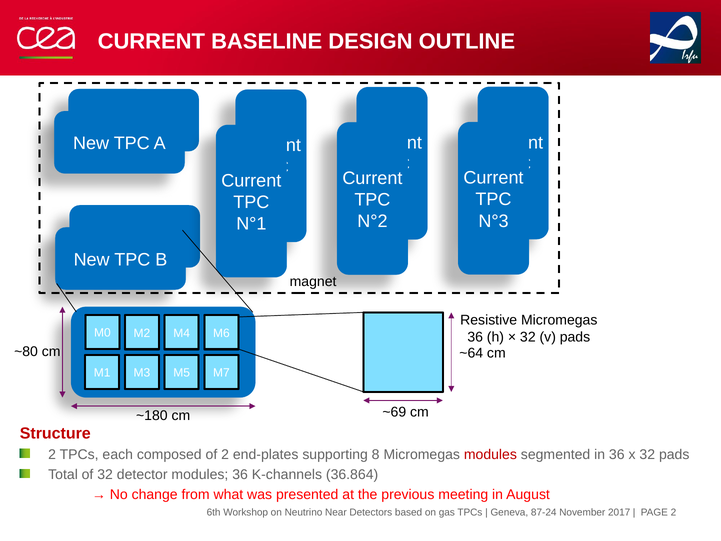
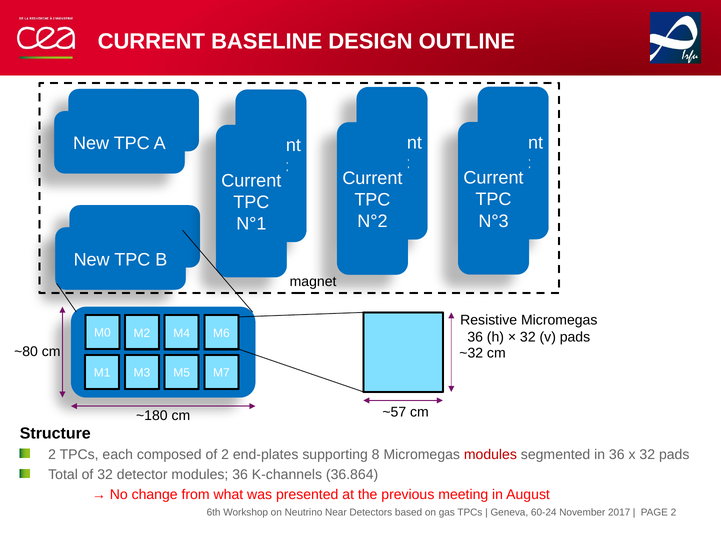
~64: ~64 -> ~32 (471, 353)
~69: ~69 -> ~57 (394, 412)
Structure colour: red -> black (55, 433)
87-24: 87-24 -> 60-24 (544, 512)
